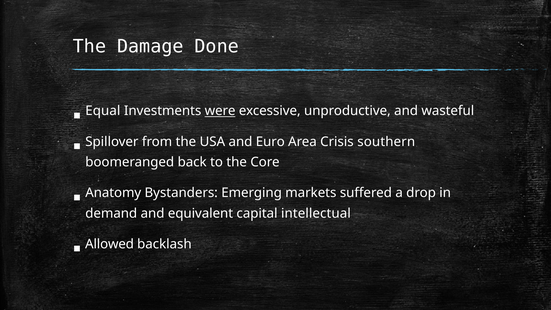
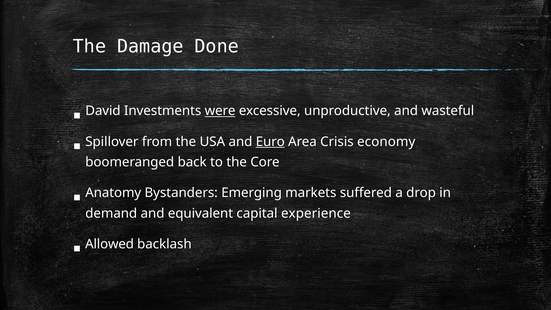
Equal: Equal -> David (103, 111)
Euro underline: none -> present (270, 142)
southern: southern -> economy (386, 142)
intellectual: intellectual -> experience (316, 213)
